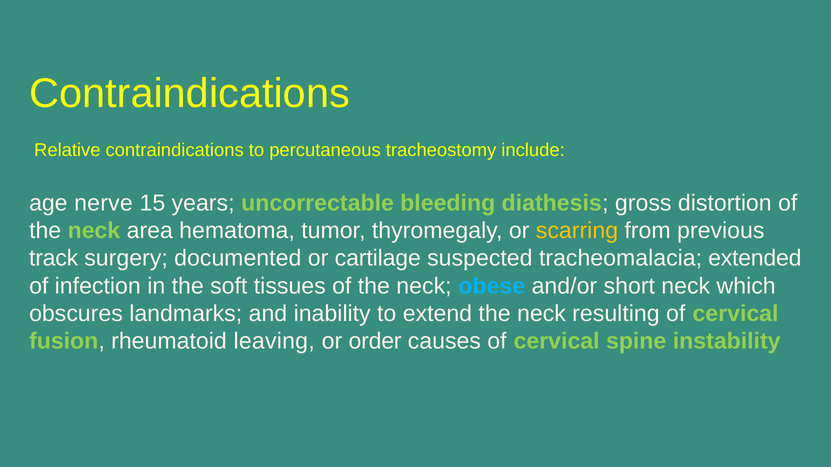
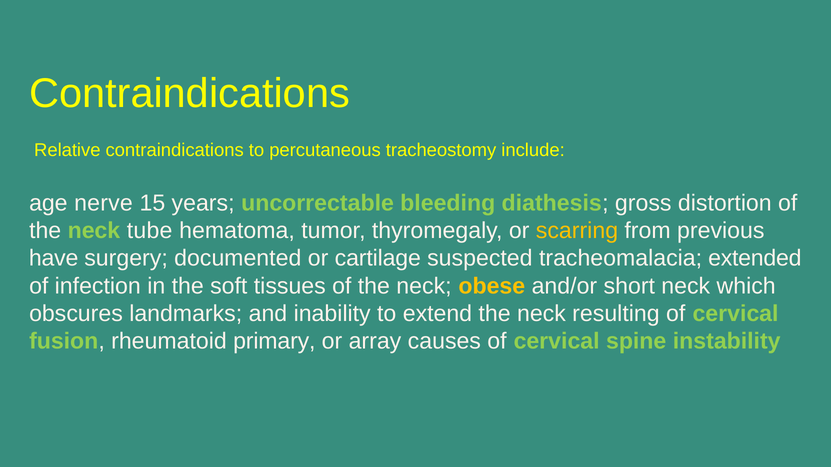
area: area -> tube (150, 231)
track: track -> have (54, 259)
obese colour: light blue -> yellow (492, 286)
leaving: leaving -> primary (274, 342)
order: order -> array (375, 342)
